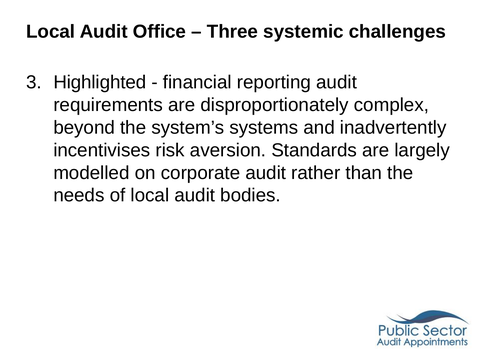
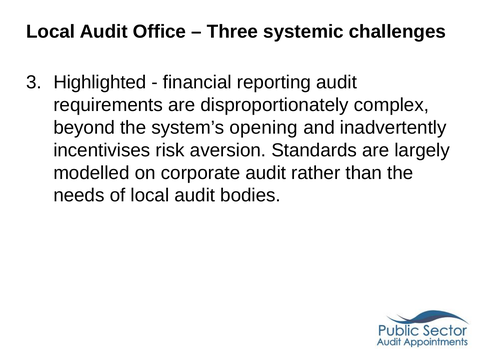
systems: systems -> opening (264, 128)
